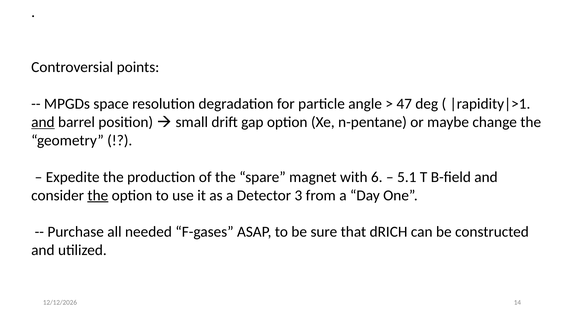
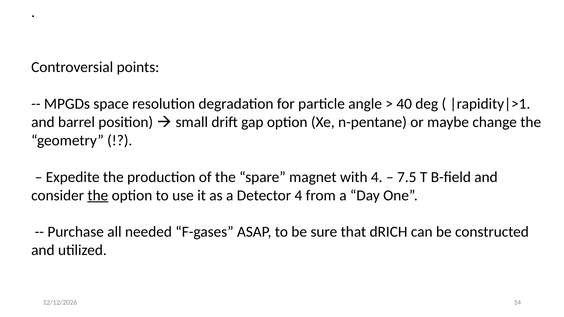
47: 47 -> 40 (404, 104)
and underline: present -> none (43, 122)
with 6: 6 -> 4 (377, 177)
5.1: 5.1 -> 7.5 (407, 177)
Detector 3: 3 -> 4 (298, 195)
